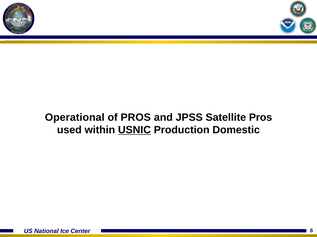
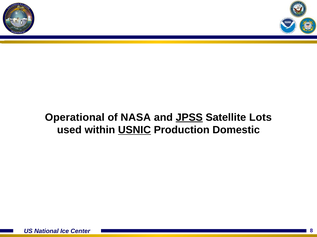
of PROS: PROS -> NASA (136, 118)
JPSS underline: none -> present (189, 118)
Satellite Pros: Pros -> Lots (260, 118)
